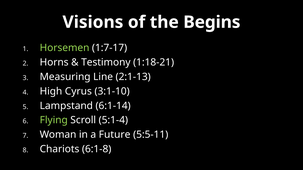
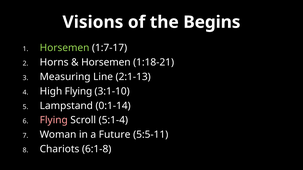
Testimony: Testimony -> Horsemen (106, 63)
High Cyrus: Cyrus -> Flying (78, 91)
6:1-14: 6:1-14 -> 0:1-14 (113, 106)
Flying colour: light green -> pink (54, 120)
